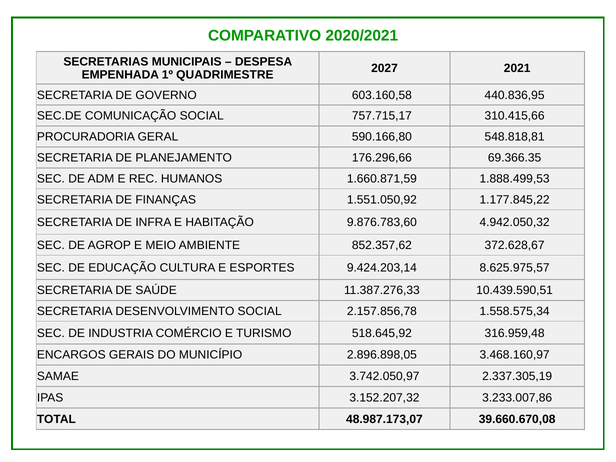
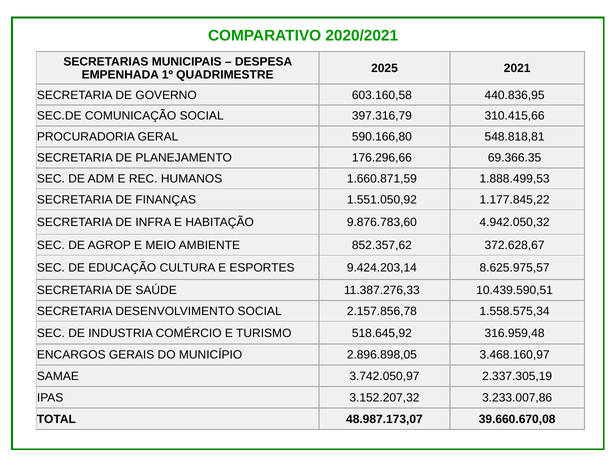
2027: 2027 -> 2025 (384, 68)
757.715,17: 757.715,17 -> 397.316,79 (382, 116)
